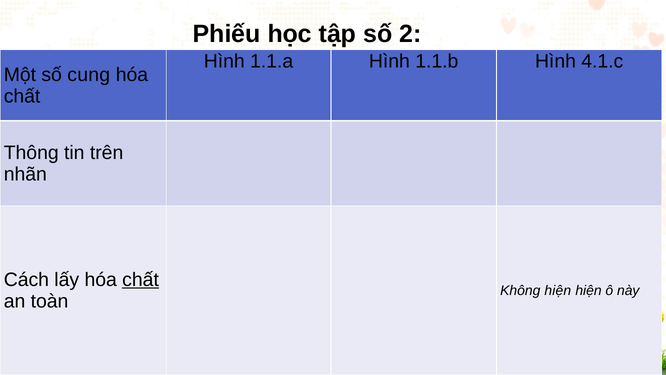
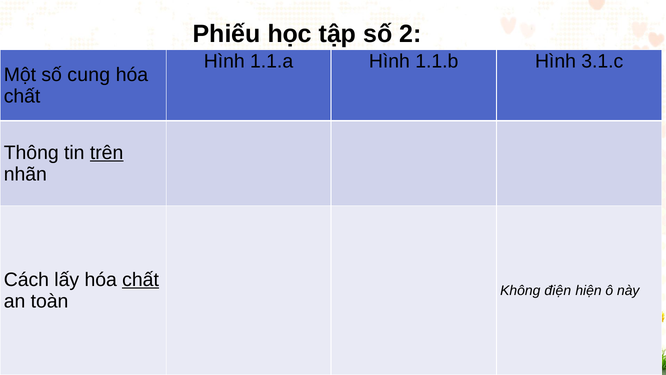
4.1.c: 4.1.c -> 3.1.c (602, 61)
trên underline: none -> present (107, 152)
Không hiện: hiện -> điện (558, 290)
